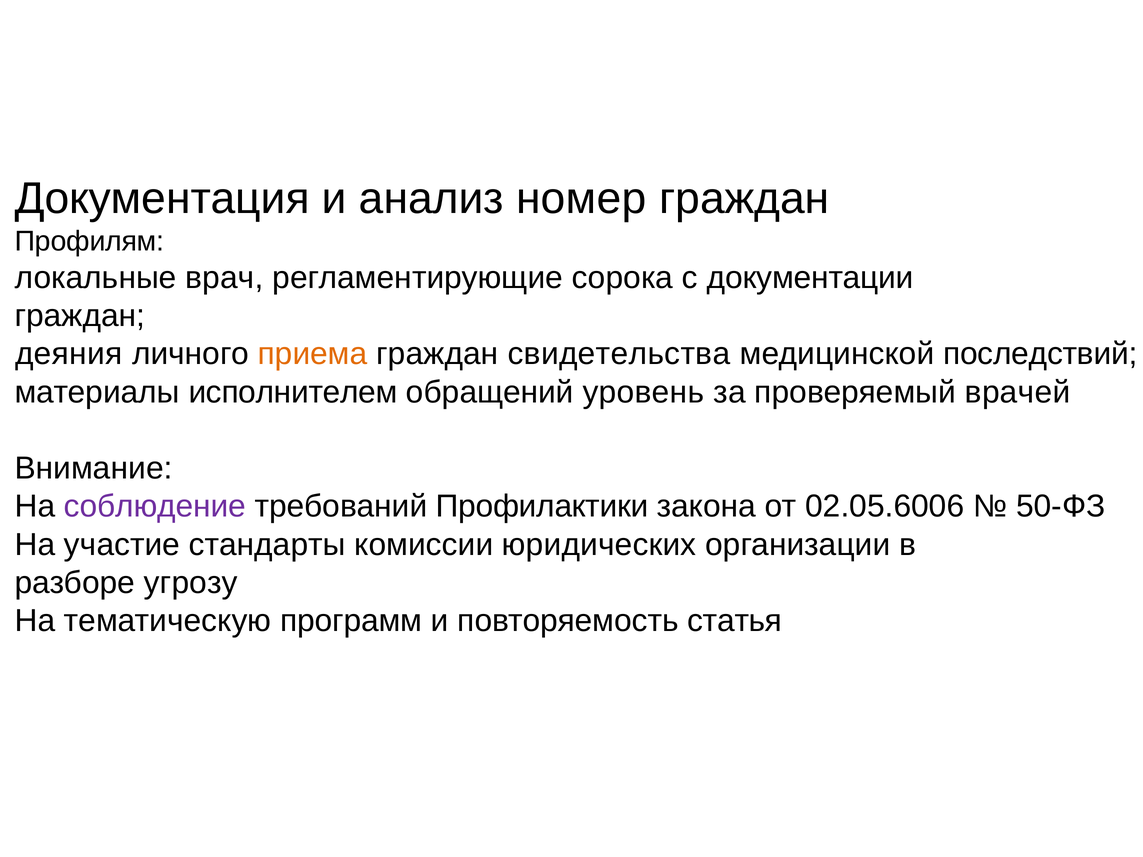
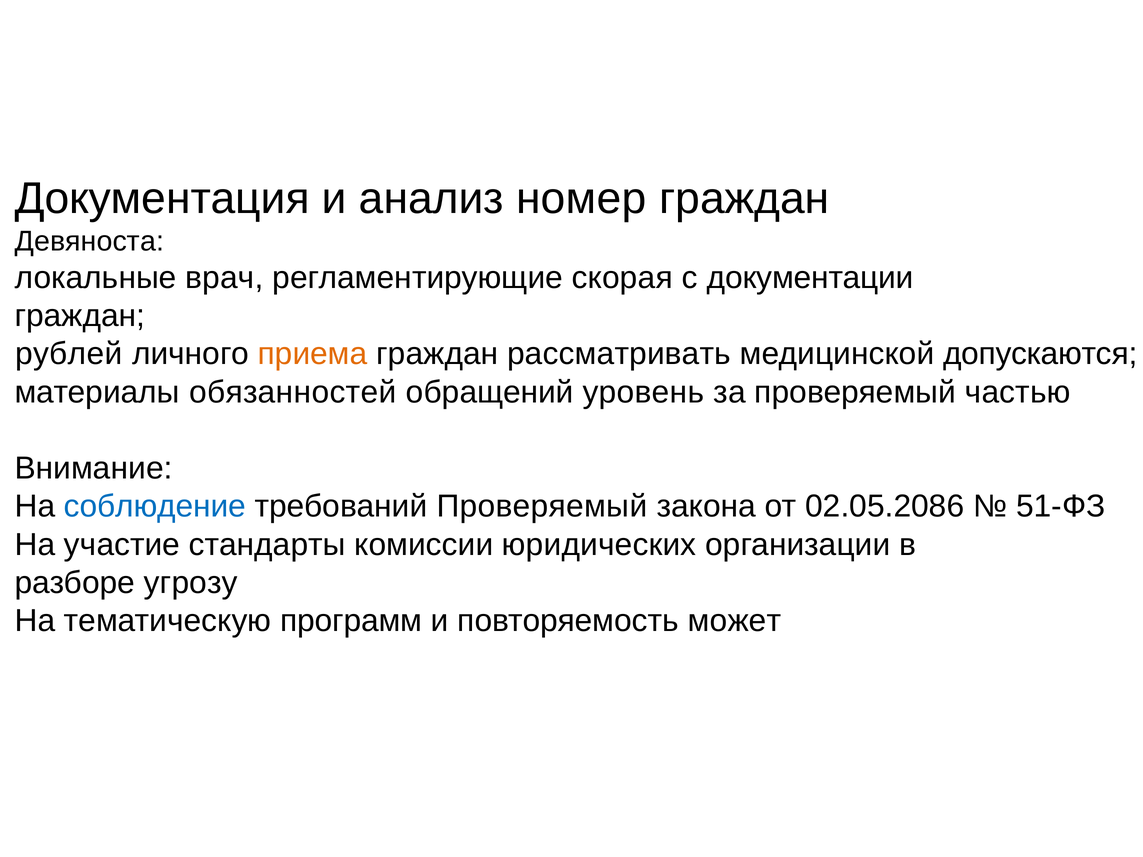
Профилям: Профилям -> Девяноста (89, 241)
сорока: сорока -> скорая (622, 278)
деяния: деяния -> рублей (69, 354)
свидетельства: свидетельства -> рассматривать (619, 354)
последствий: последствий -> допускаются (1040, 354)
исполнителем: исполнителем -> обязанностей (293, 392)
врачей: врачей -> частью (1018, 392)
соблюдение colour: purple -> blue (155, 507)
требований Профилактики: Профилактики -> Проверяемый (542, 507)
02.05.6006: 02.05.6006 -> 02.05.2086 (885, 507)
50-ФЗ: 50-ФЗ -> 51-ФЗ (1061, 507)
статья: статья -> может (735, 621)
